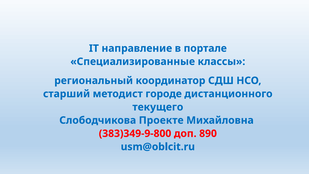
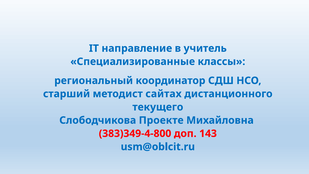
портале: портале -> учитель (205, 48)
городе: городе -> сайтах (164, 94)
383)349-9-800: 383)349-9-800 -> 383)349-4-800 (135, 133)
890: 890 -> 143 (208, 133)
